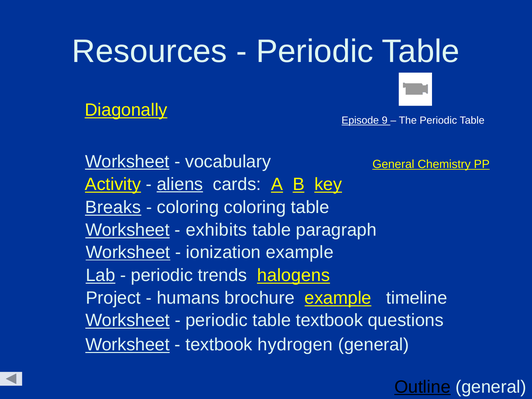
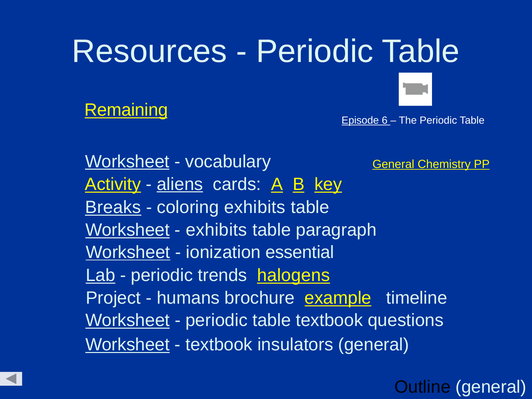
Diagonally: Diagonally -> Remaining (126, 110)
9: 9 -> 6 (385, 120)
coloring coloring: coloring -> exhibits (255, 207)
ionization example: example -> essential (300, 252)
hydrogen: hydrogen -> insulators (295, 345)
Outline underline: present -> none (423, 387)
